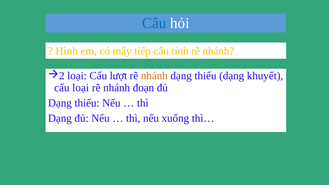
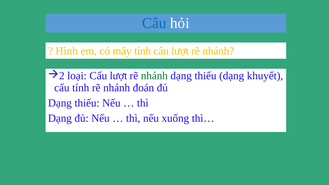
mấy tiếp: tiếp -> tính (143, 51)
tính: tính -> lượt (180, 51)
nhánh colour: orange -> green (154, 76)
cấu loại: loại -> tính (81, 88)
đoạn: đoạn -> đoán (143, 88)
